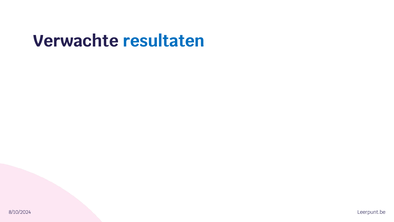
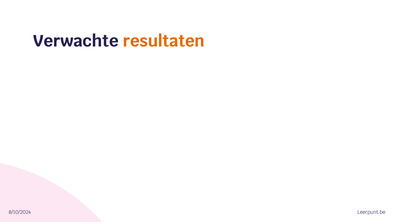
resultaten colour: blue -> orange (164, 41)
